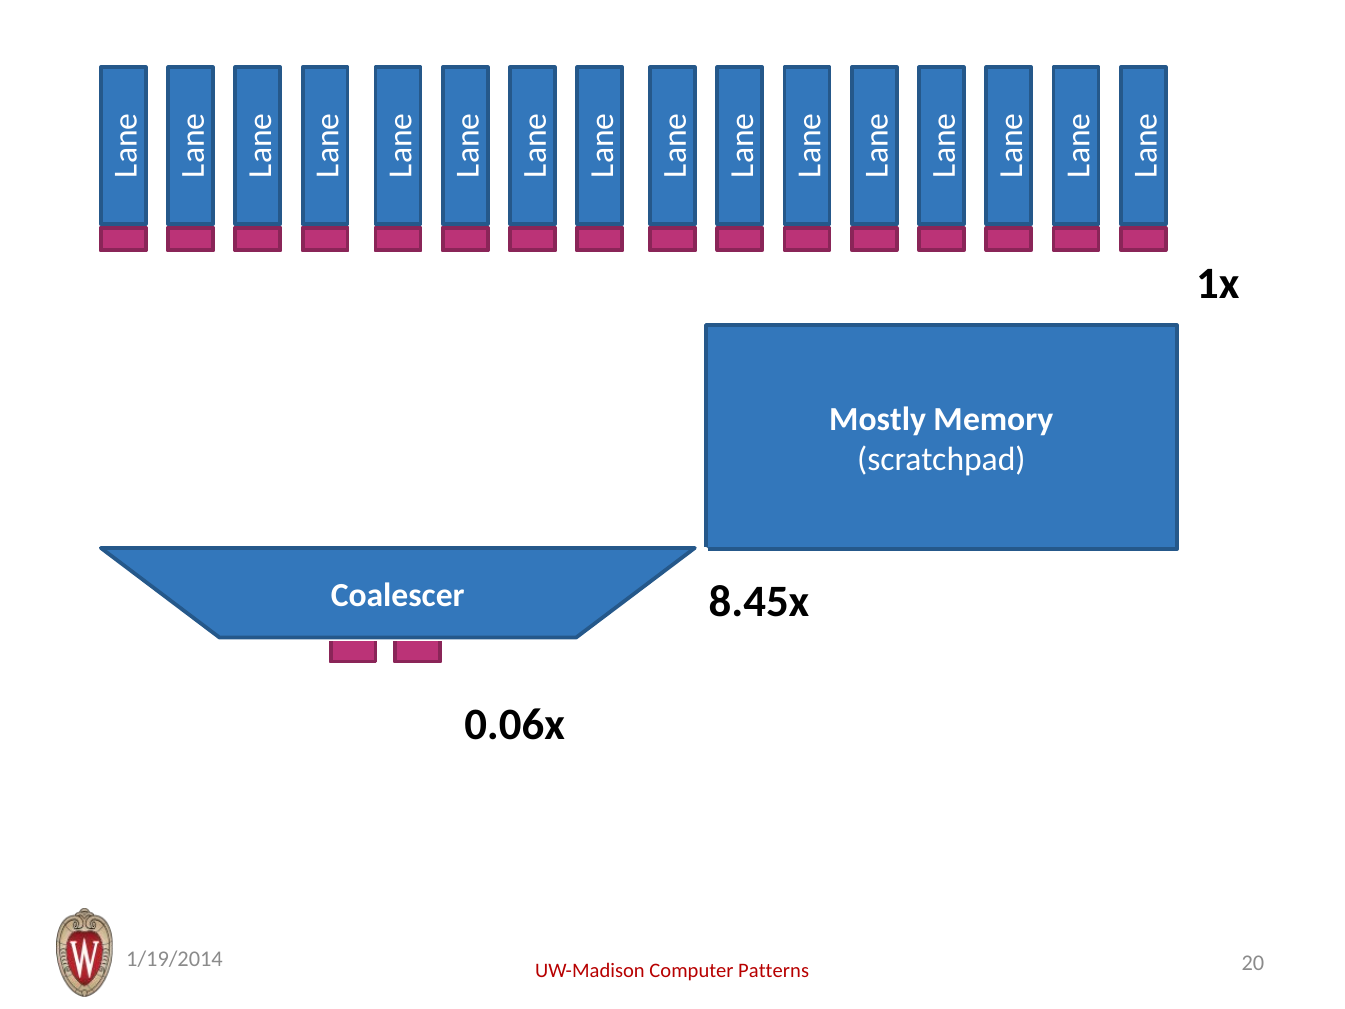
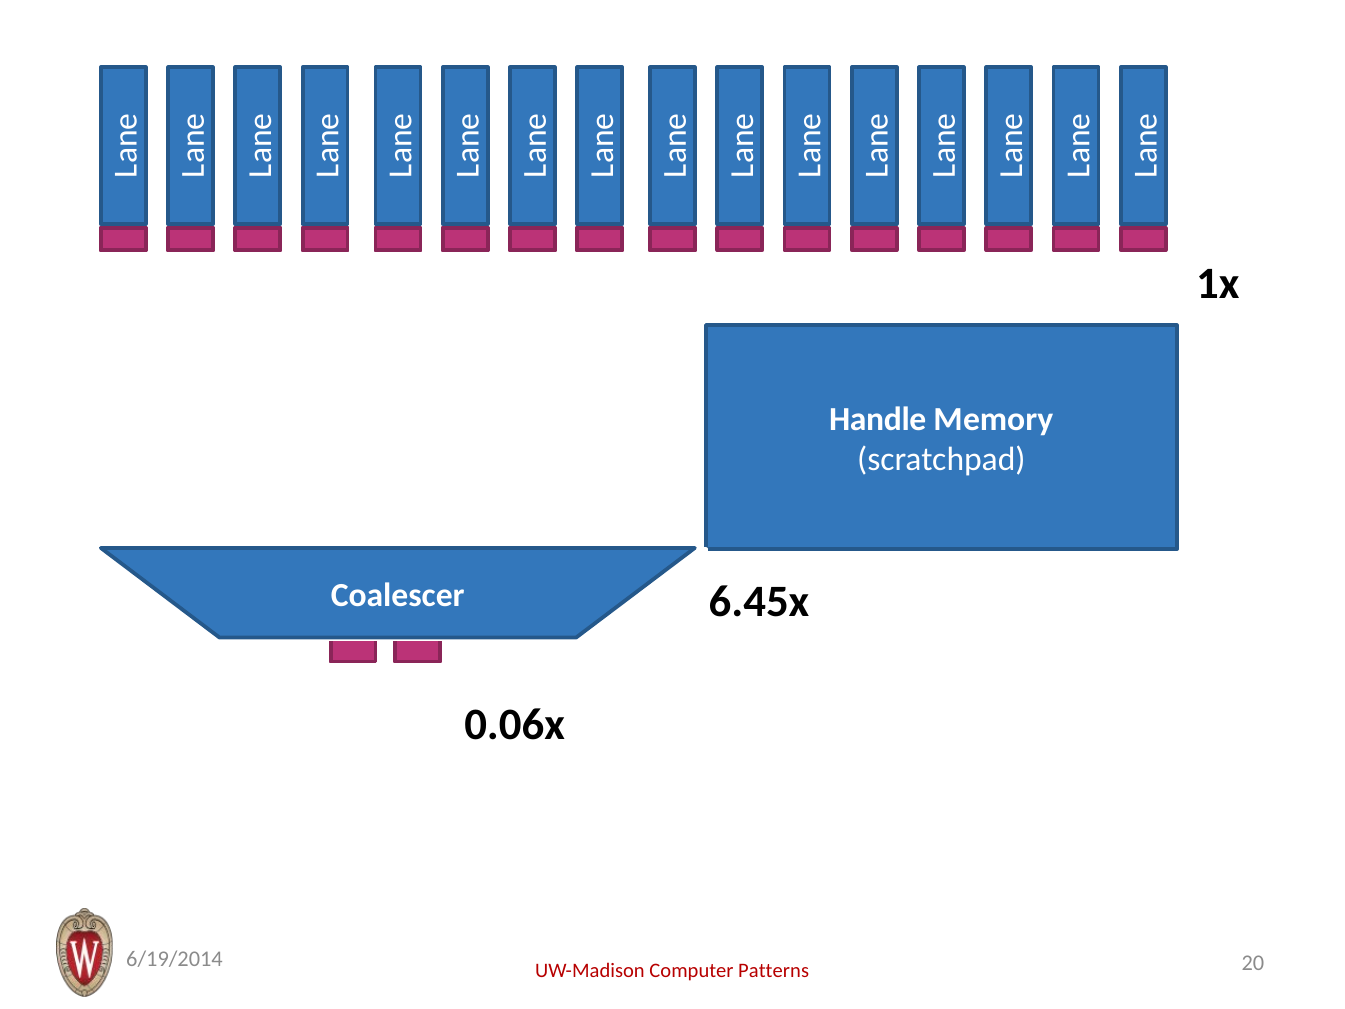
Mostly: Mostly -> Handle (878, 419)
8.45x: 8.45x -> 6.45x (759, 601)
1/19/2014: 1/19/2014 -> 6/19/2014 (175, 959)
